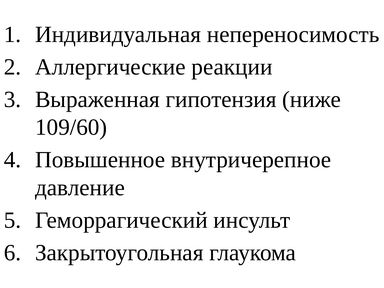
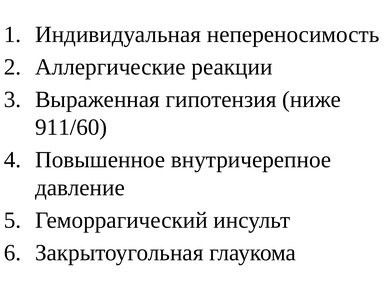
109/60: 109/60 -> 911/60 (71, 127)
